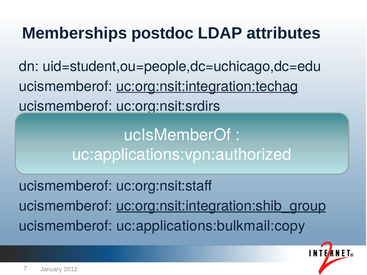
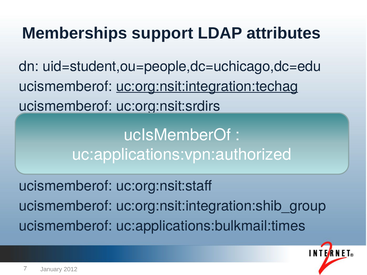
postdoc: postdoc -> support (162, 33)
uc:org:nsit:integration:shib_group underline: present -> none (221, 206)
uc:applications:bulkmail:copy: uc:applications:bulkmail:copy -> uc:applications:bulkmail:times (211, 226)
